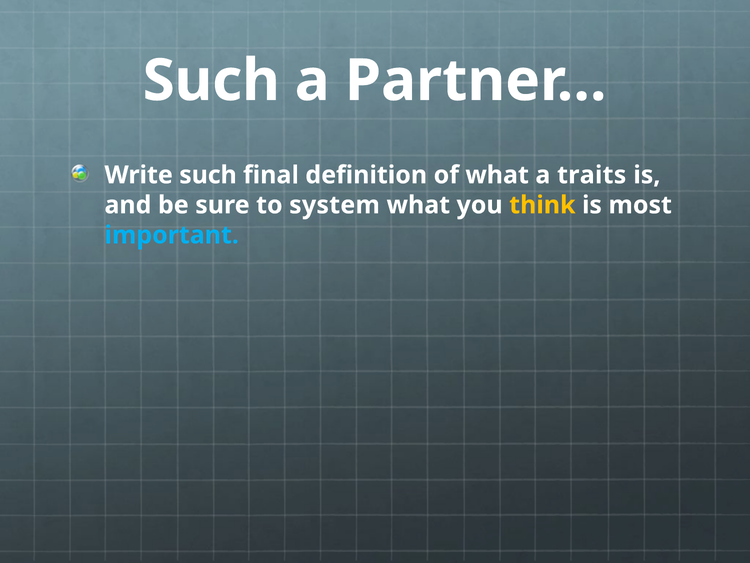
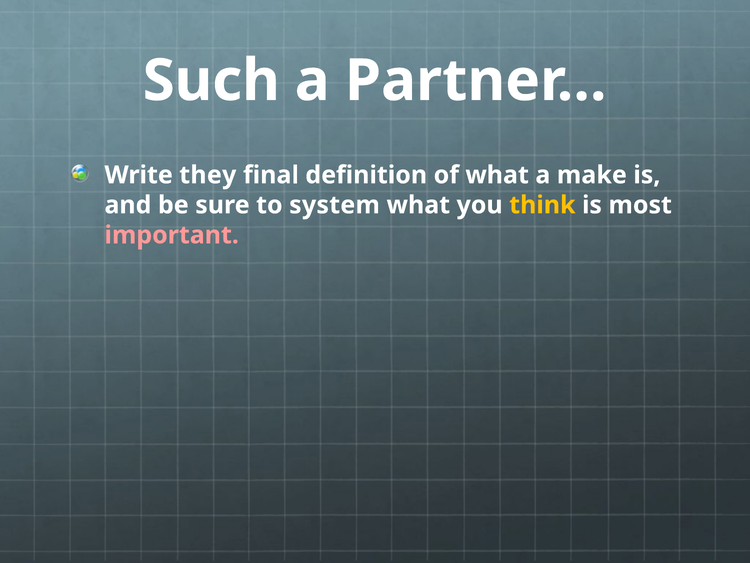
Write such: such -> they (208, 175)
traits: traits -> make (592, 175)
important colour: light blue -> pink (172, 235)
